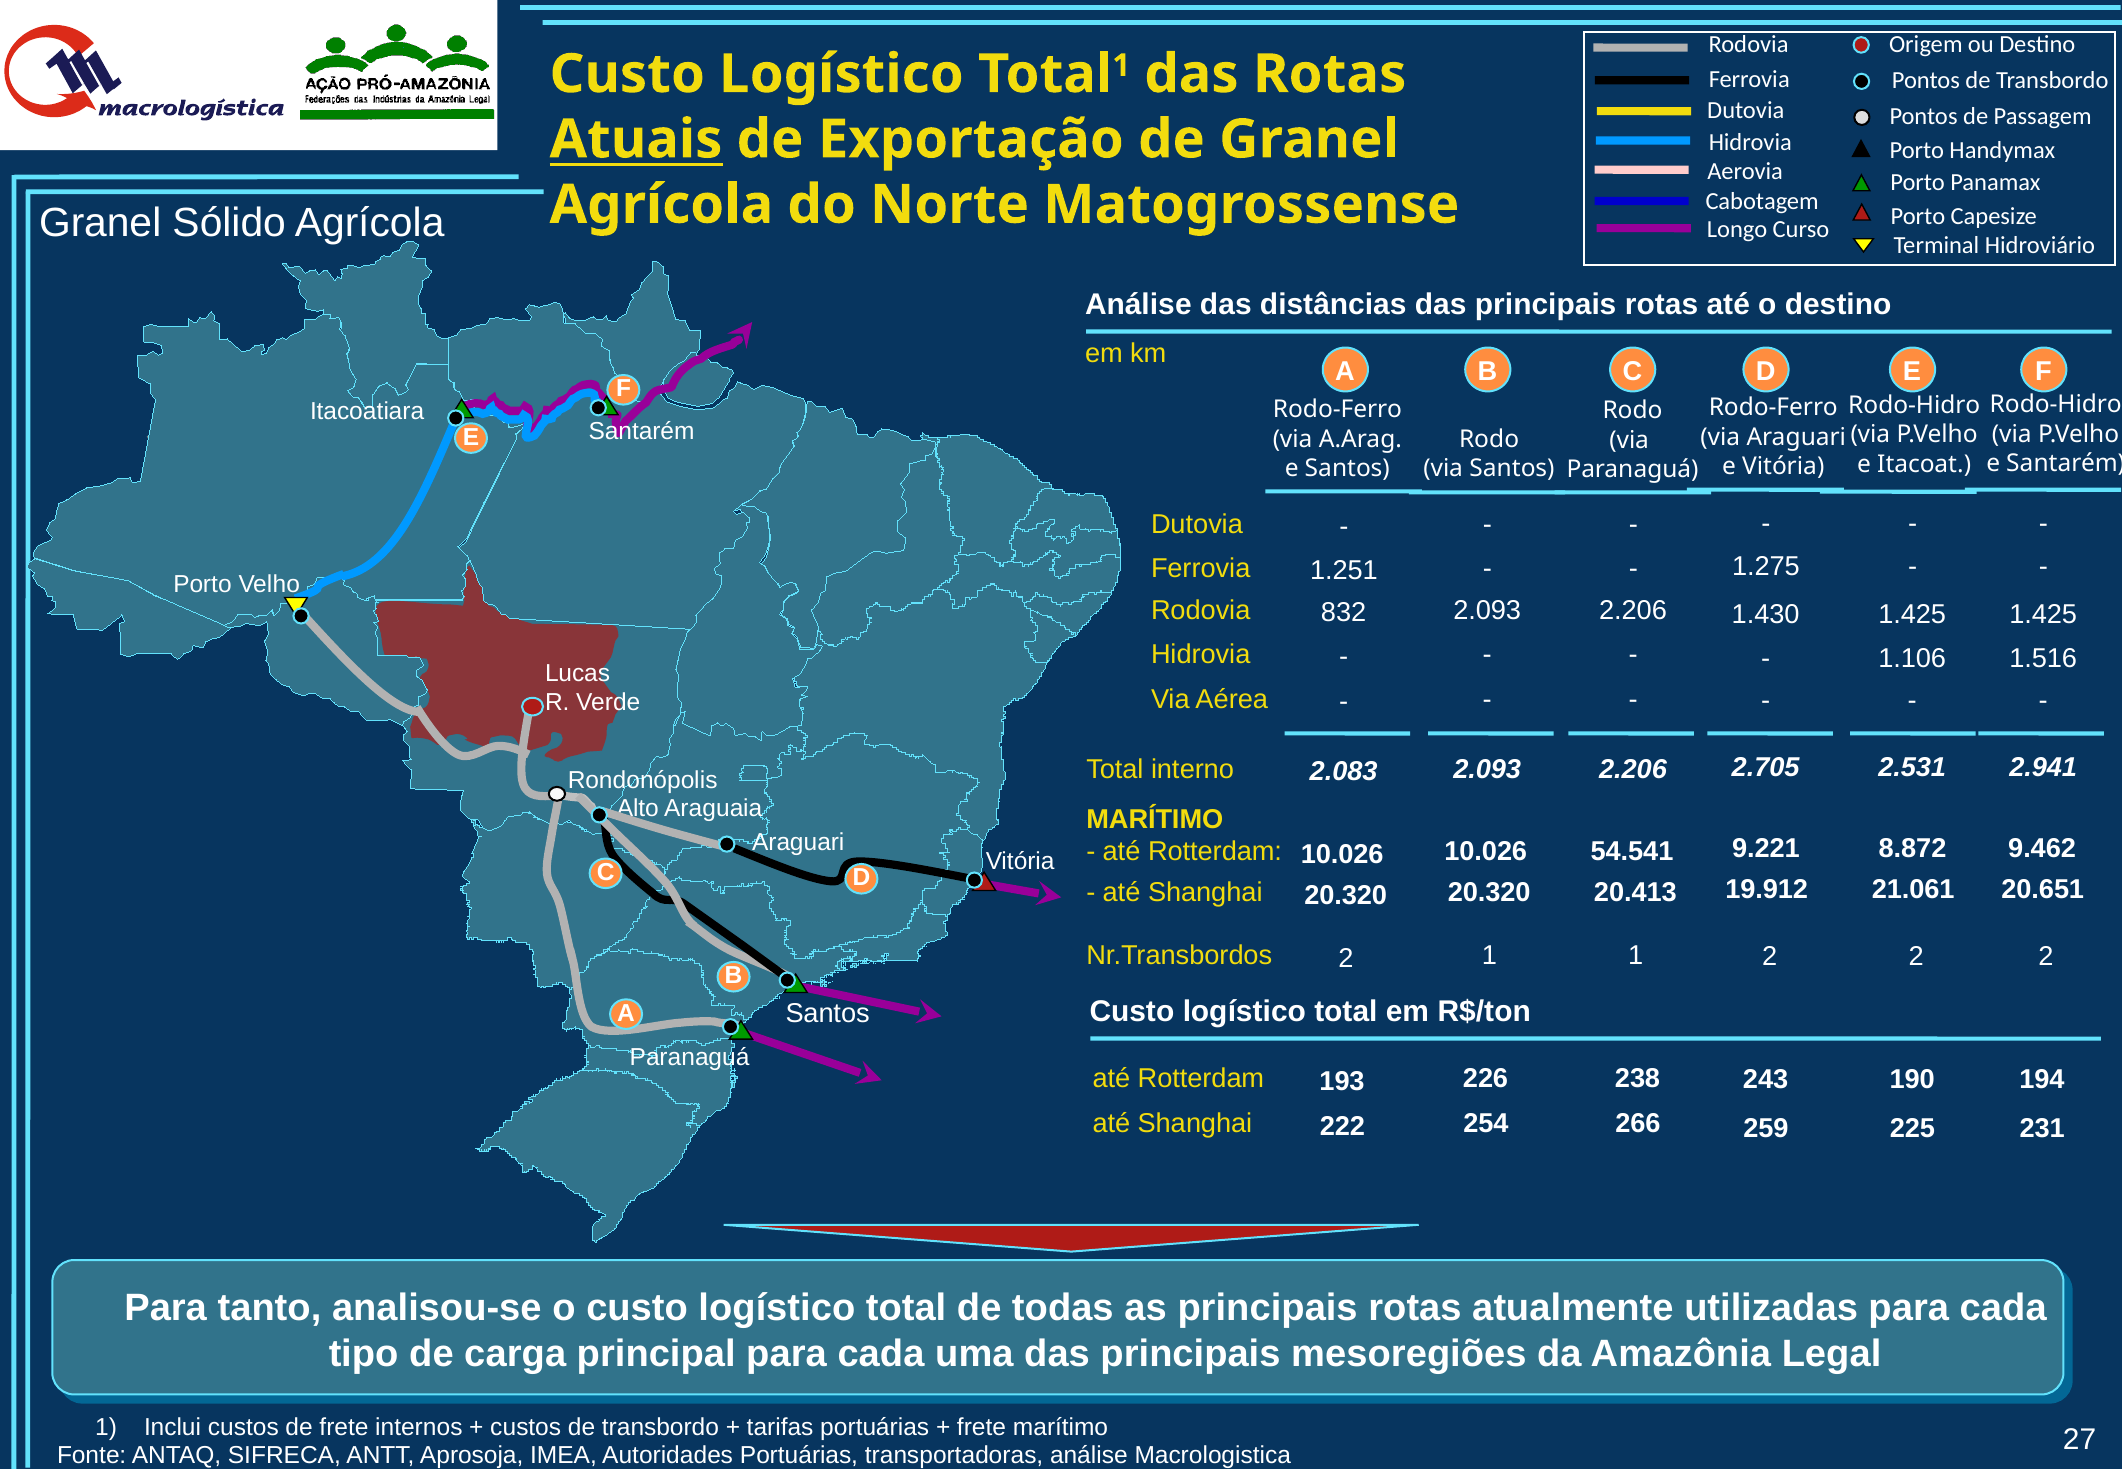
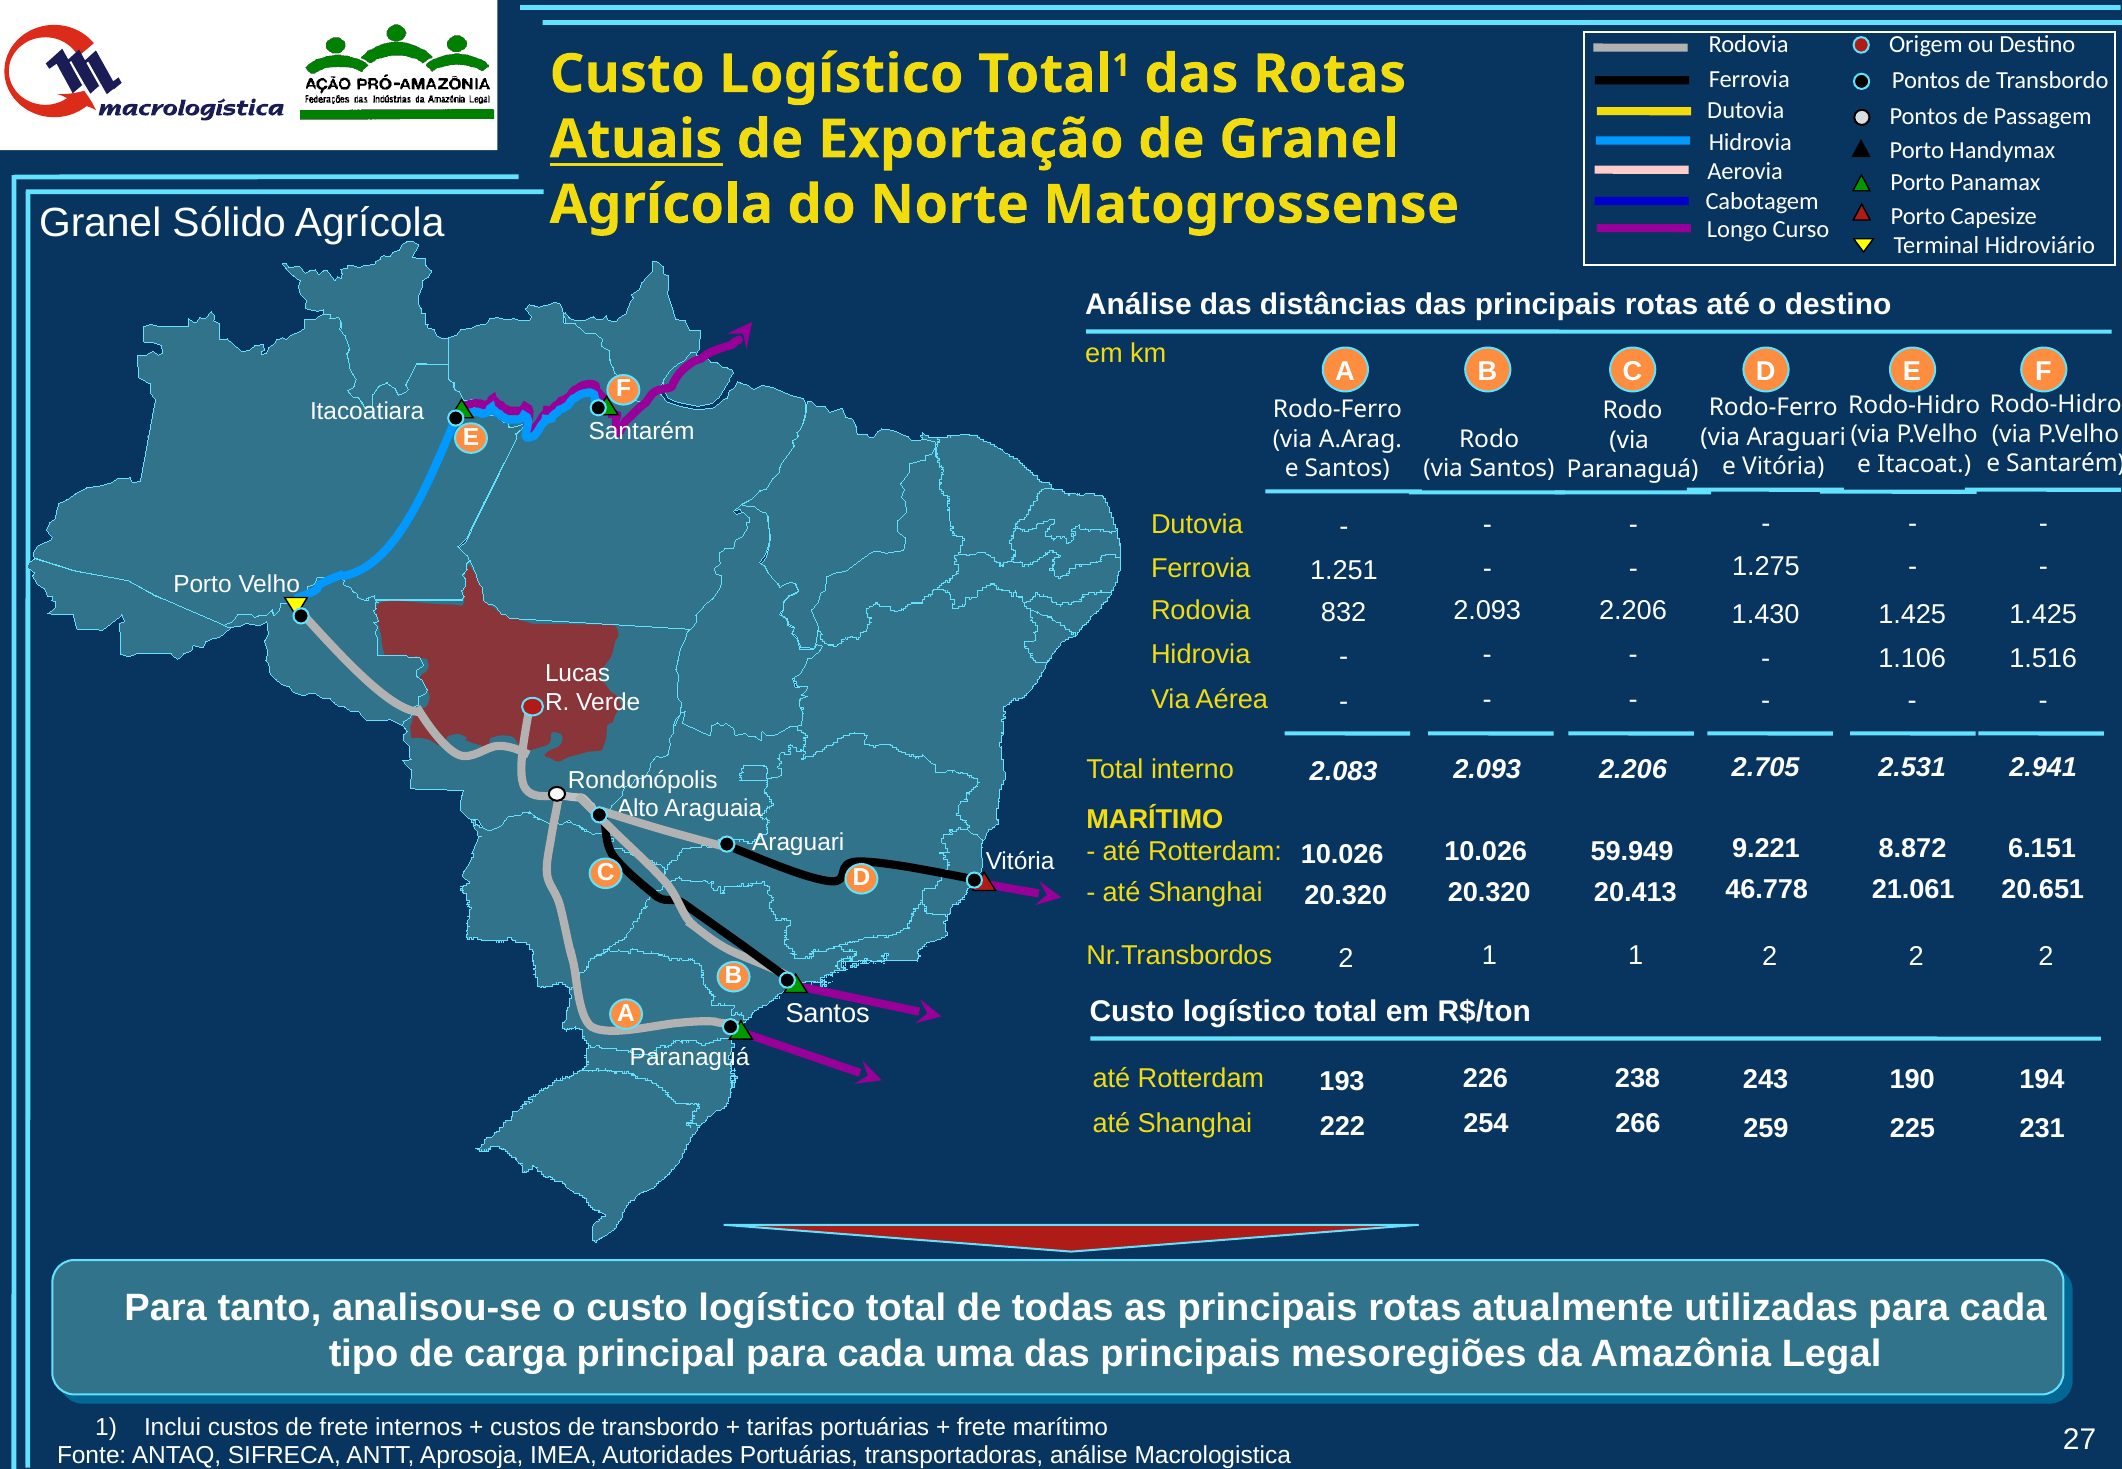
9.462: 9.462 -> 6.151 (2042, 848)
54.541: 54.541 -> 59.949 (1632, 852)
19.912: 19.912 -> 46.778 (1767, 890)
